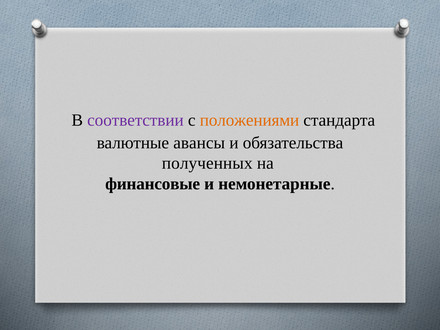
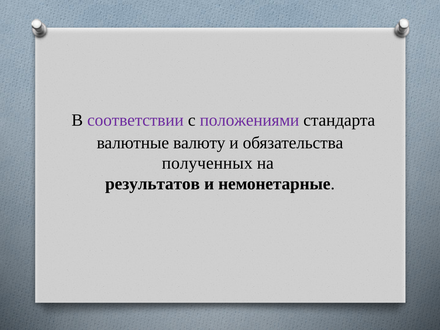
положениями colour: orange -> purple (250, 120)
авансы: авансы -> валюту (199, 143)
финансовые: финансовые -> результатов (153, 184)
